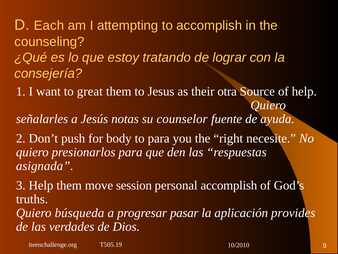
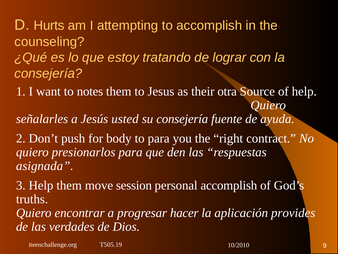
Each: Each -> Hurts (49, 26)
great: great -> notes (90, 91)
notas: notas -> usted (125, 119)
su counselor: counselor -> consejería (182, 119)
necesite: necesite -> contract (271, 138)
búsqueda: búsqueda -> encontrar (80, 212)
pasar: pasar -> hacer (184, 212)
